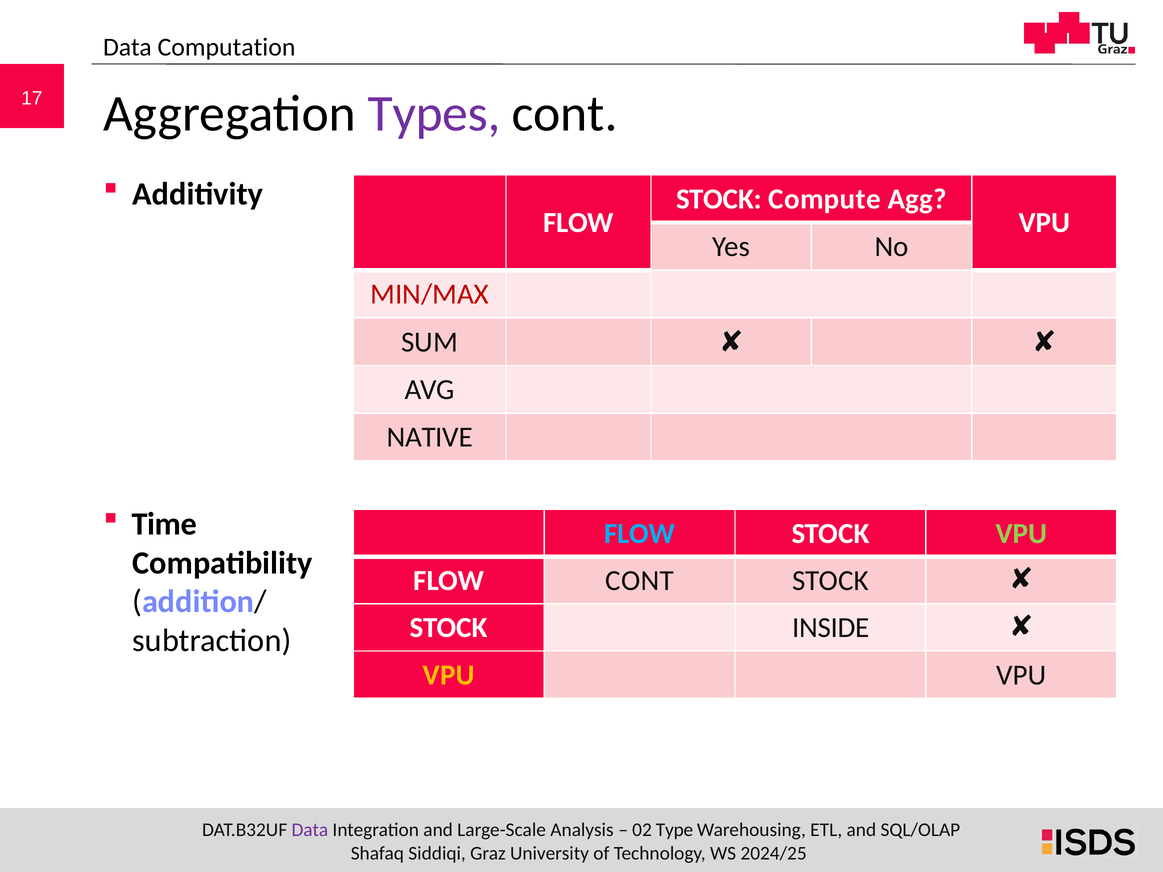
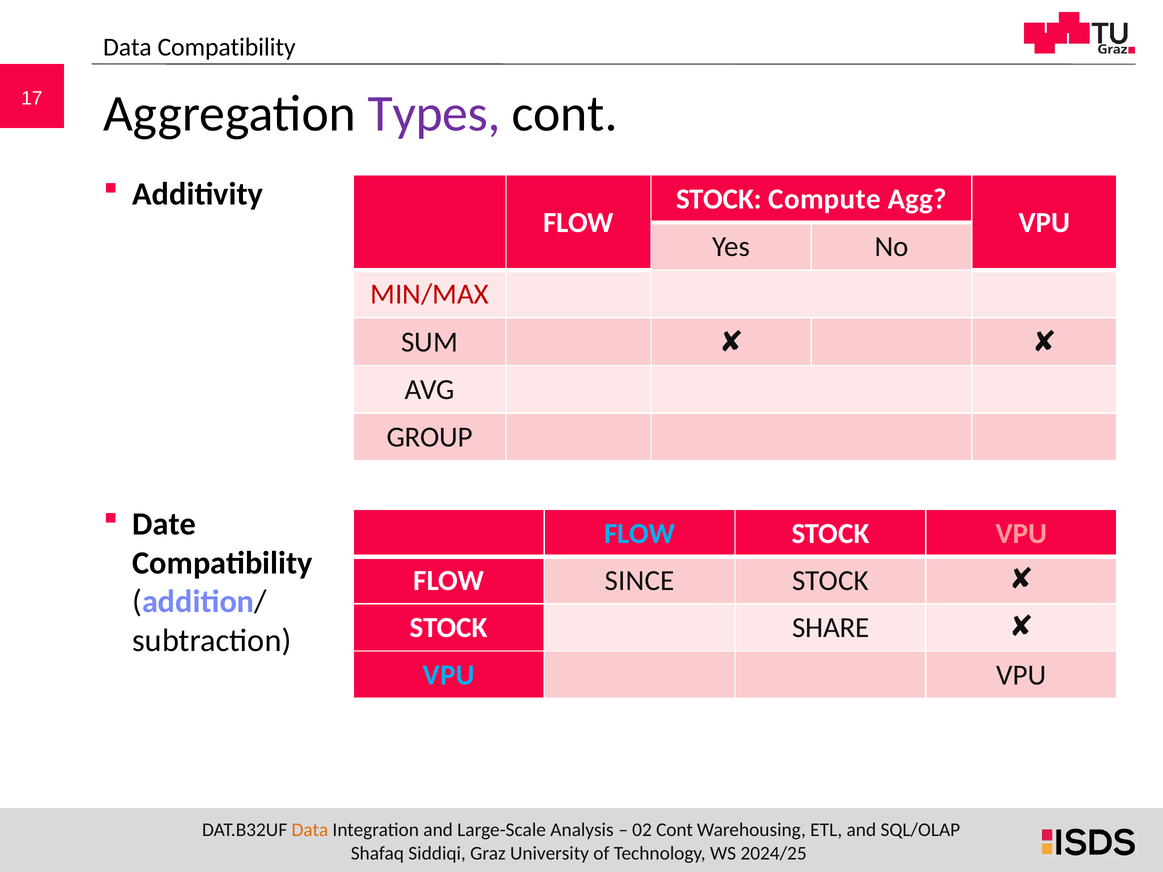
Data Computation: Computation -> Compatibility (227, 47)
NATIVE: NATIVE -> GROUP (430, 438)
Time: Time -> Date (164, 524)
VPU colour: light green -> pink (1021, 534)
FLOW CONT: CONT -> SINCE (640, 581)
INSIDE: INSIDE -> SHARE (831, 628)
VPU colour: yellow -> light blue (449, 675)
Data colour: purple -> orange (310, 830)
Type: Type -> Cont (675, 830)
